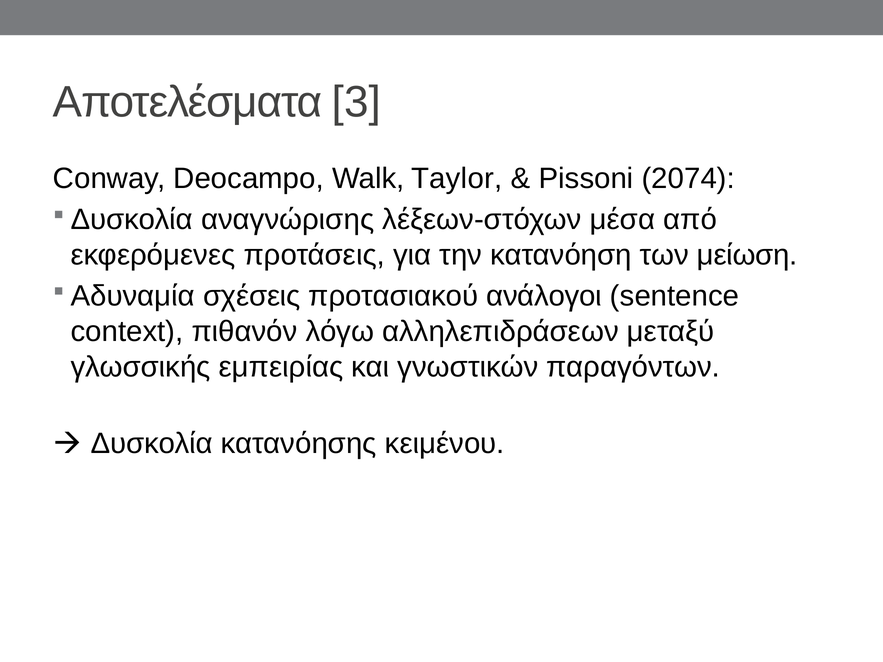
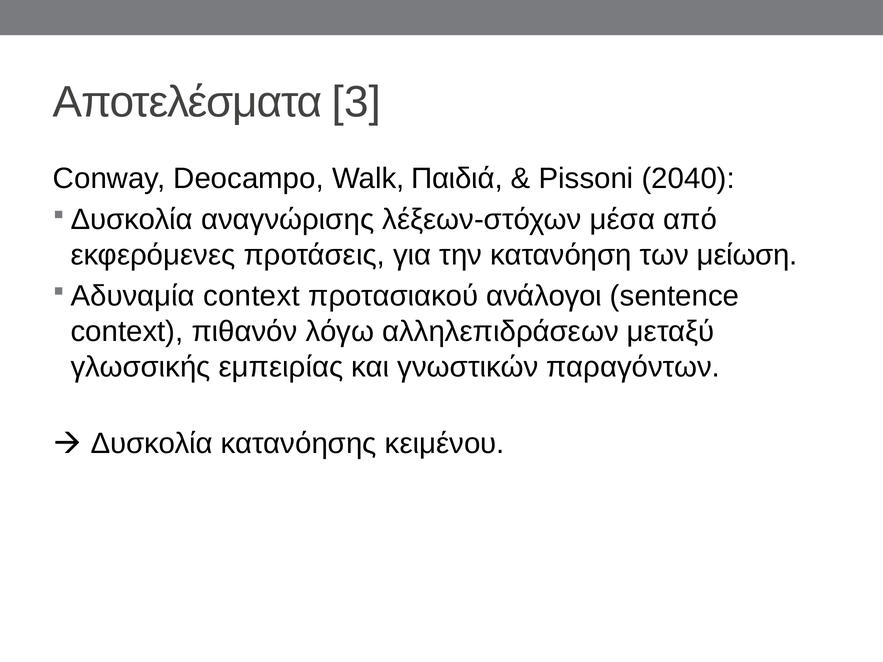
Taylor: Taylor -> Παιδιά (457, 179)
2074: 2074 -> 2040 (688, 179)
σχέσεις: σχέσεις -> context (252, 296)
